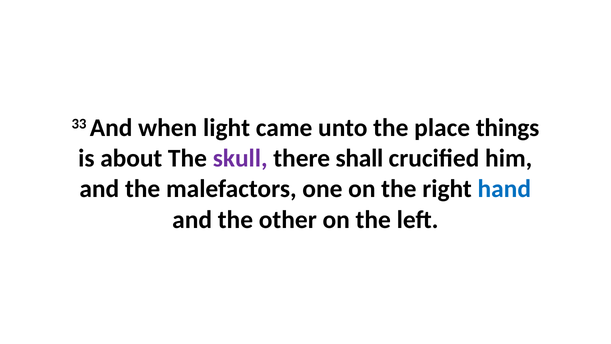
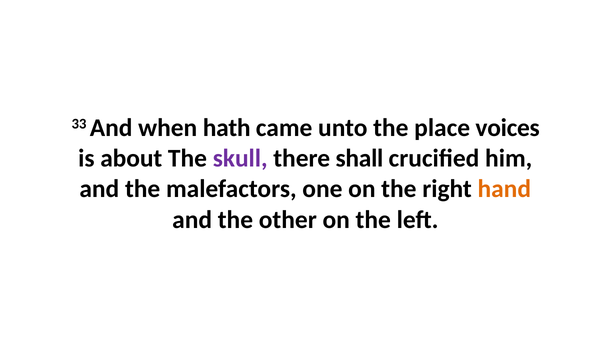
light: light -> hath (227, 128)
things: things -> voices (508, 128)
hand colour: blue -> orange (504, 189)
